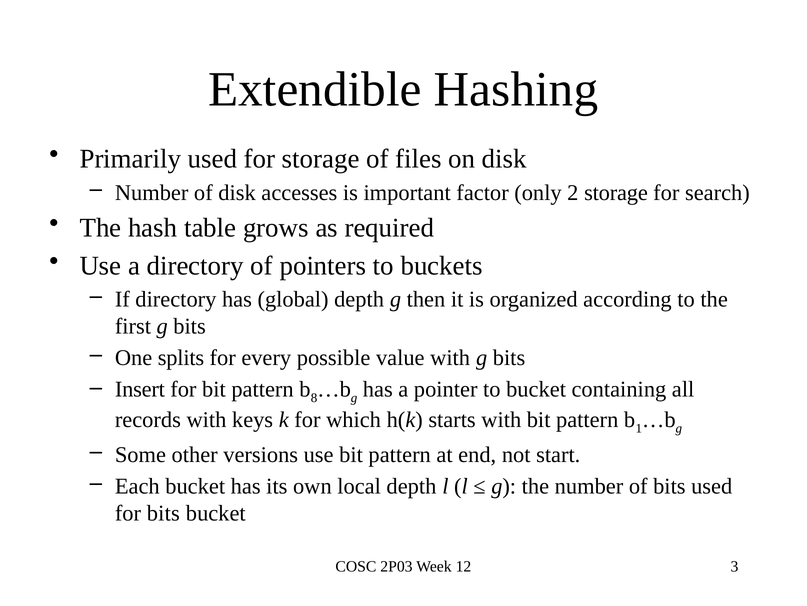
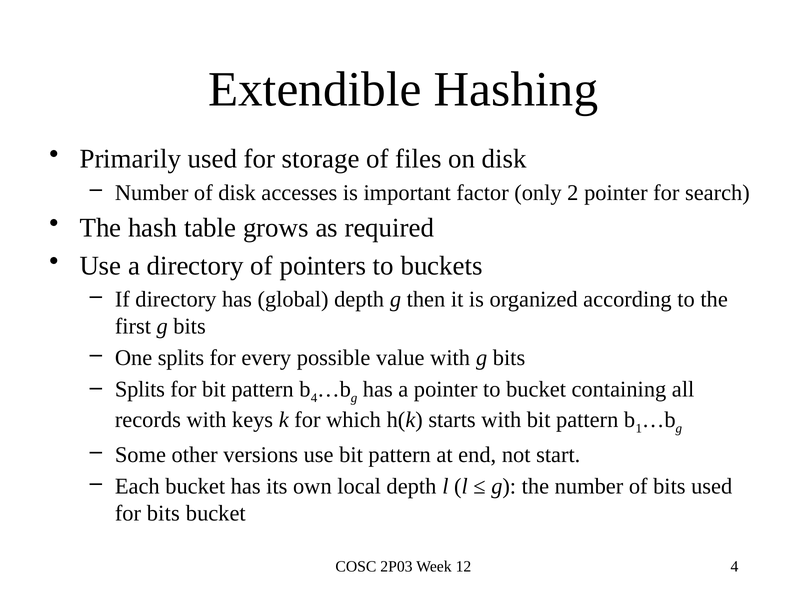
2 storage: storage -> pointer (616, 192)
Insert: Insert -> Splits (140, 389)
8: 8 -> 4 (314, 398)
12 3: 3 -> 4 (735, 566)
